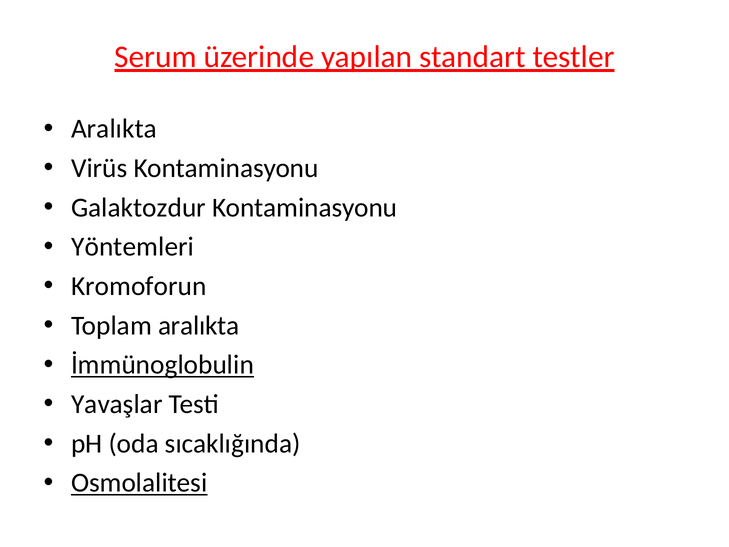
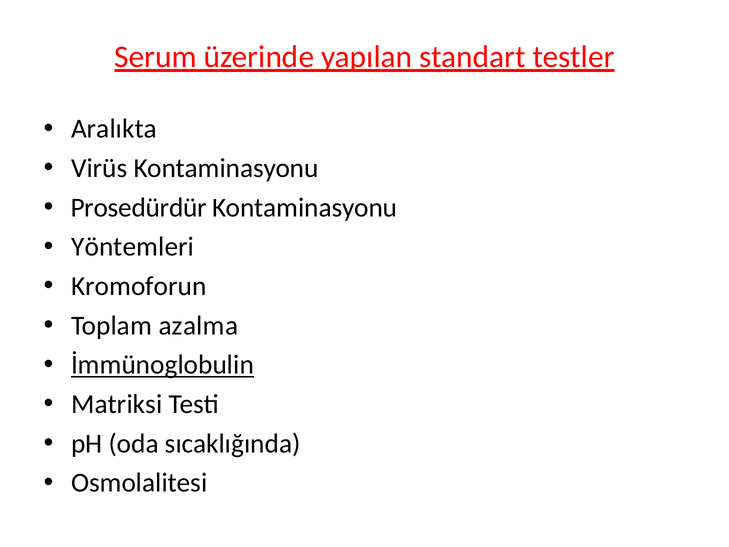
Galaktozdur: Galaktozdur -> Prosedürdür (139, 207)
Toplam aralıkta: aralıkta -> azalma (198, 325)
Yavaşlar: Yavaşlar -> Matriksi (117, 404)
Osmolalitesi underline: present -> none (139, 483)
